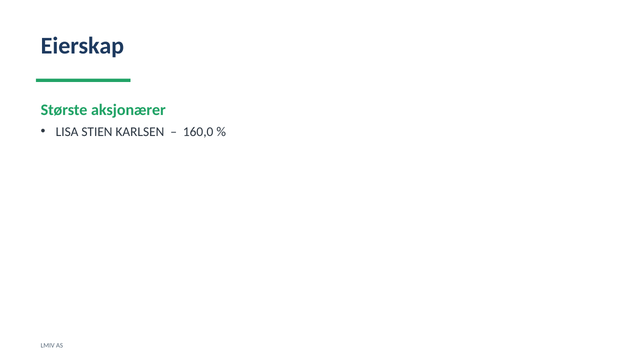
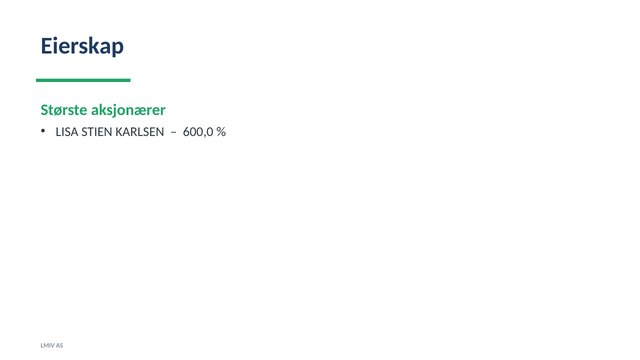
160,0: 160,0 -> 600,0 (198, 132)
